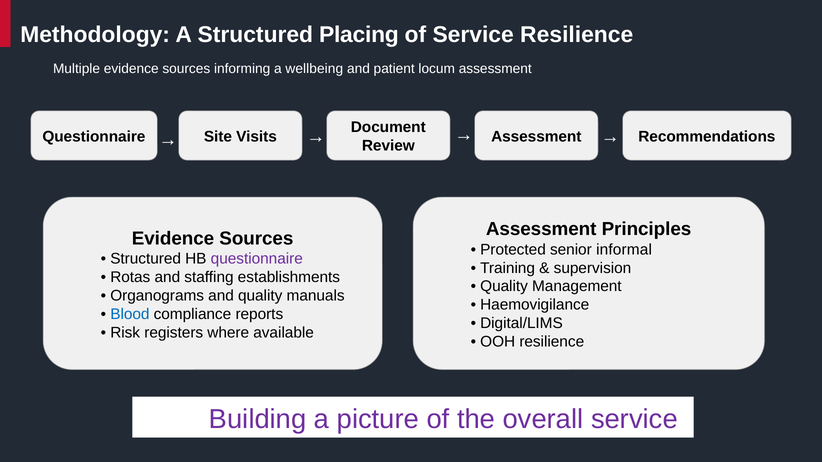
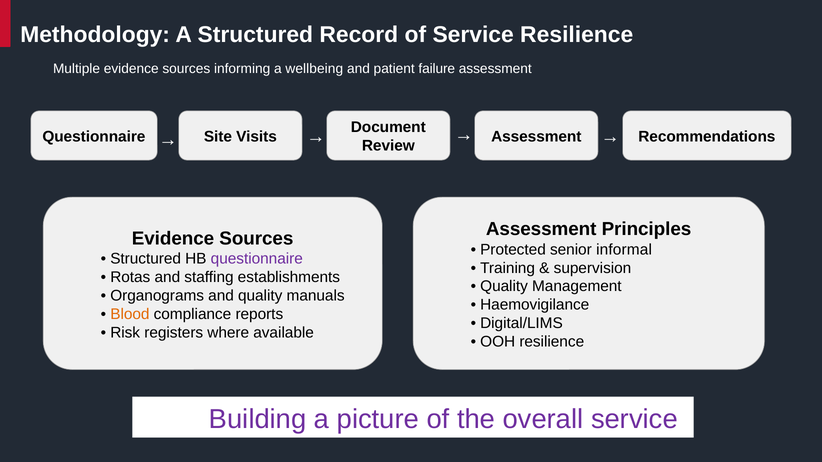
Placing: Placing -> Record (359, 35)
locum: locum -> failure (437, 69)
Blood colour: blue -> orange (130, 314)
